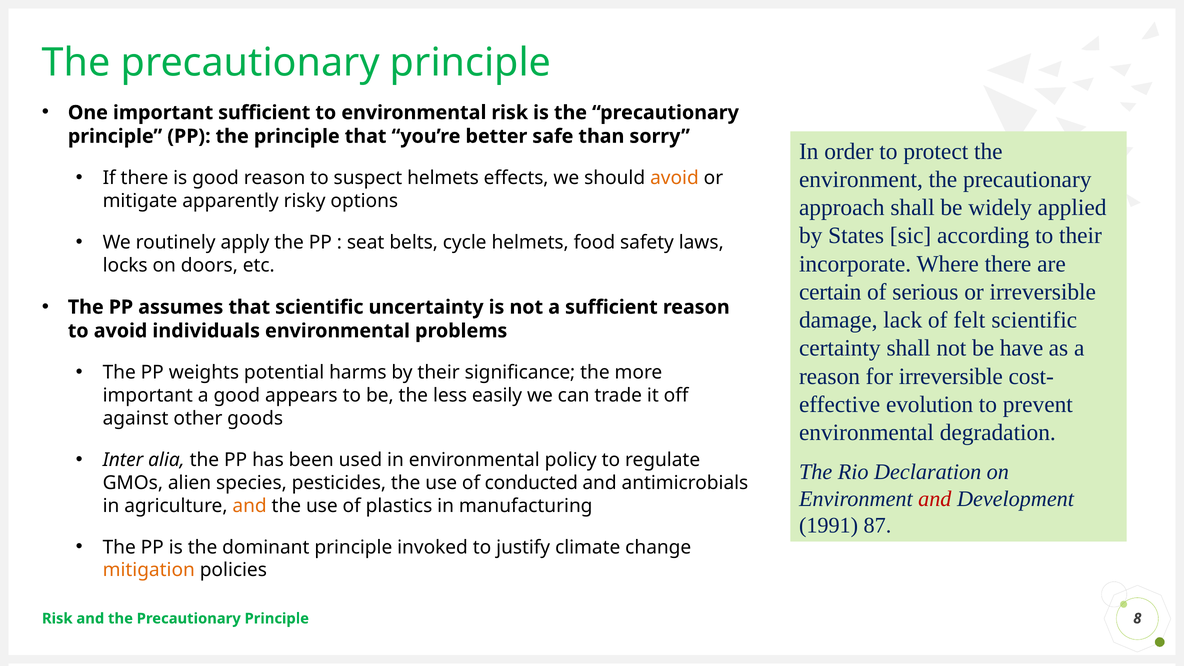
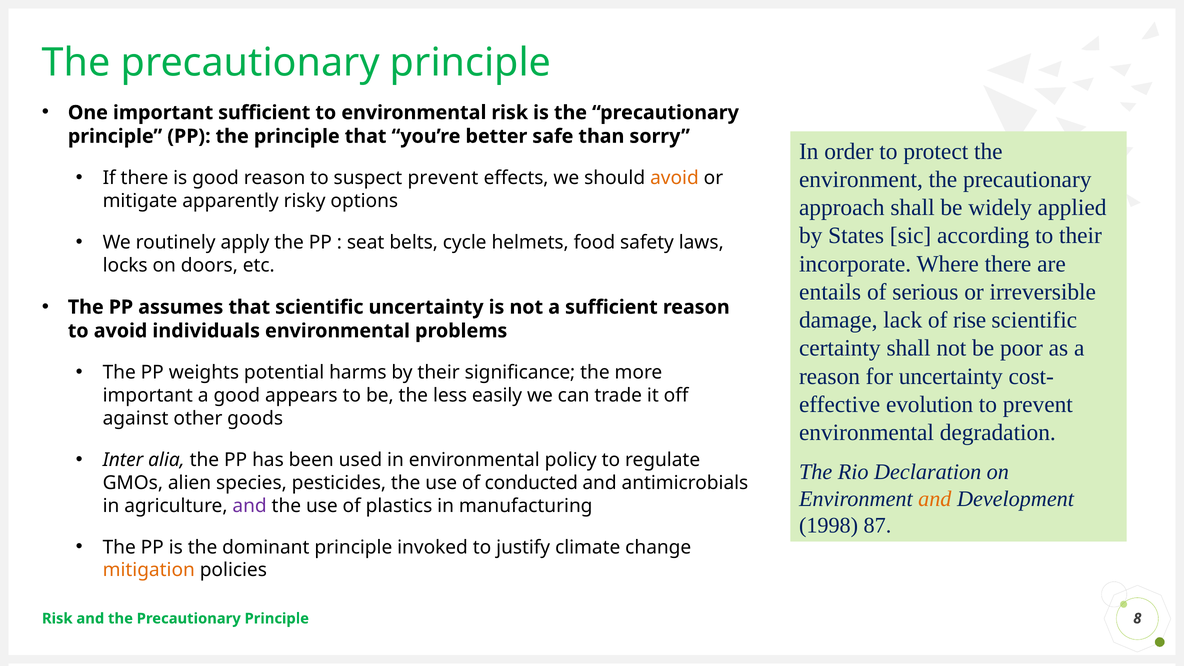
suspect helmets: helmets -> prevent (443, 178)
certain: certain -> entails (830, 292)
felt: felt -> rise (970, 320)
have: have -> poor (1021, 348)
for irreversible: irreversible -> uncertainty (951, 376)
and colour: red -> orange (935, 499)
and colour: orange -> purple (250, 506)
1991: 1991 -> 1998 (829, 525)
